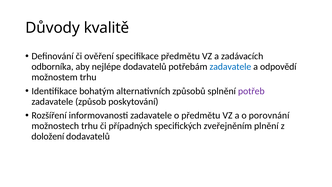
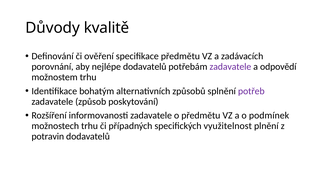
odborníka: odborníka -> porovnání (52, 67)
zadavatele colour: blue -> purple (230, 67)
porovnání: porovnání -> podmínek (269, 115)
zveřejněním: zveřejněním -> využitelnost (228, 126)
doložení: doložení -> potravin (48, 136)
